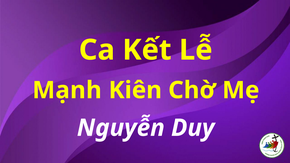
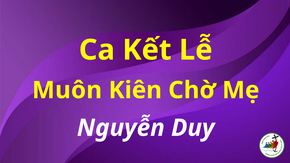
Mạnh: Mạnh -> Muôn (67, 90)
